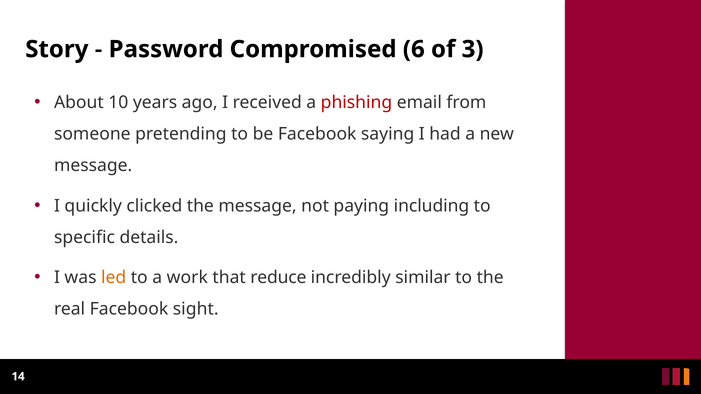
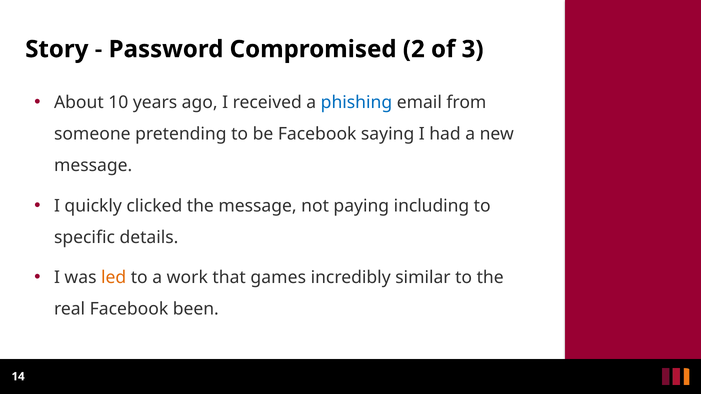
6: 6 -> 2 (414, 49)
phishing colour: red -> blue (356, 103)
reduce: reduce -> games (278, 278)
sight: sight -> been (196, 309)
